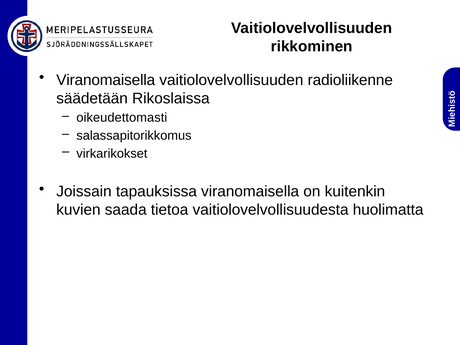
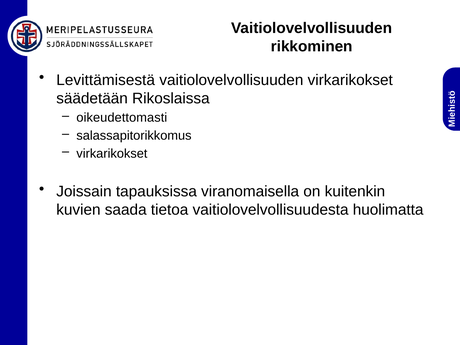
Viranomaisella: Viranomaisella -> Levittämisestä (106, 80)
vaitiolovelvollisuuden radioliikenne: radioliikenne -> virkarikokset (350, 80)
